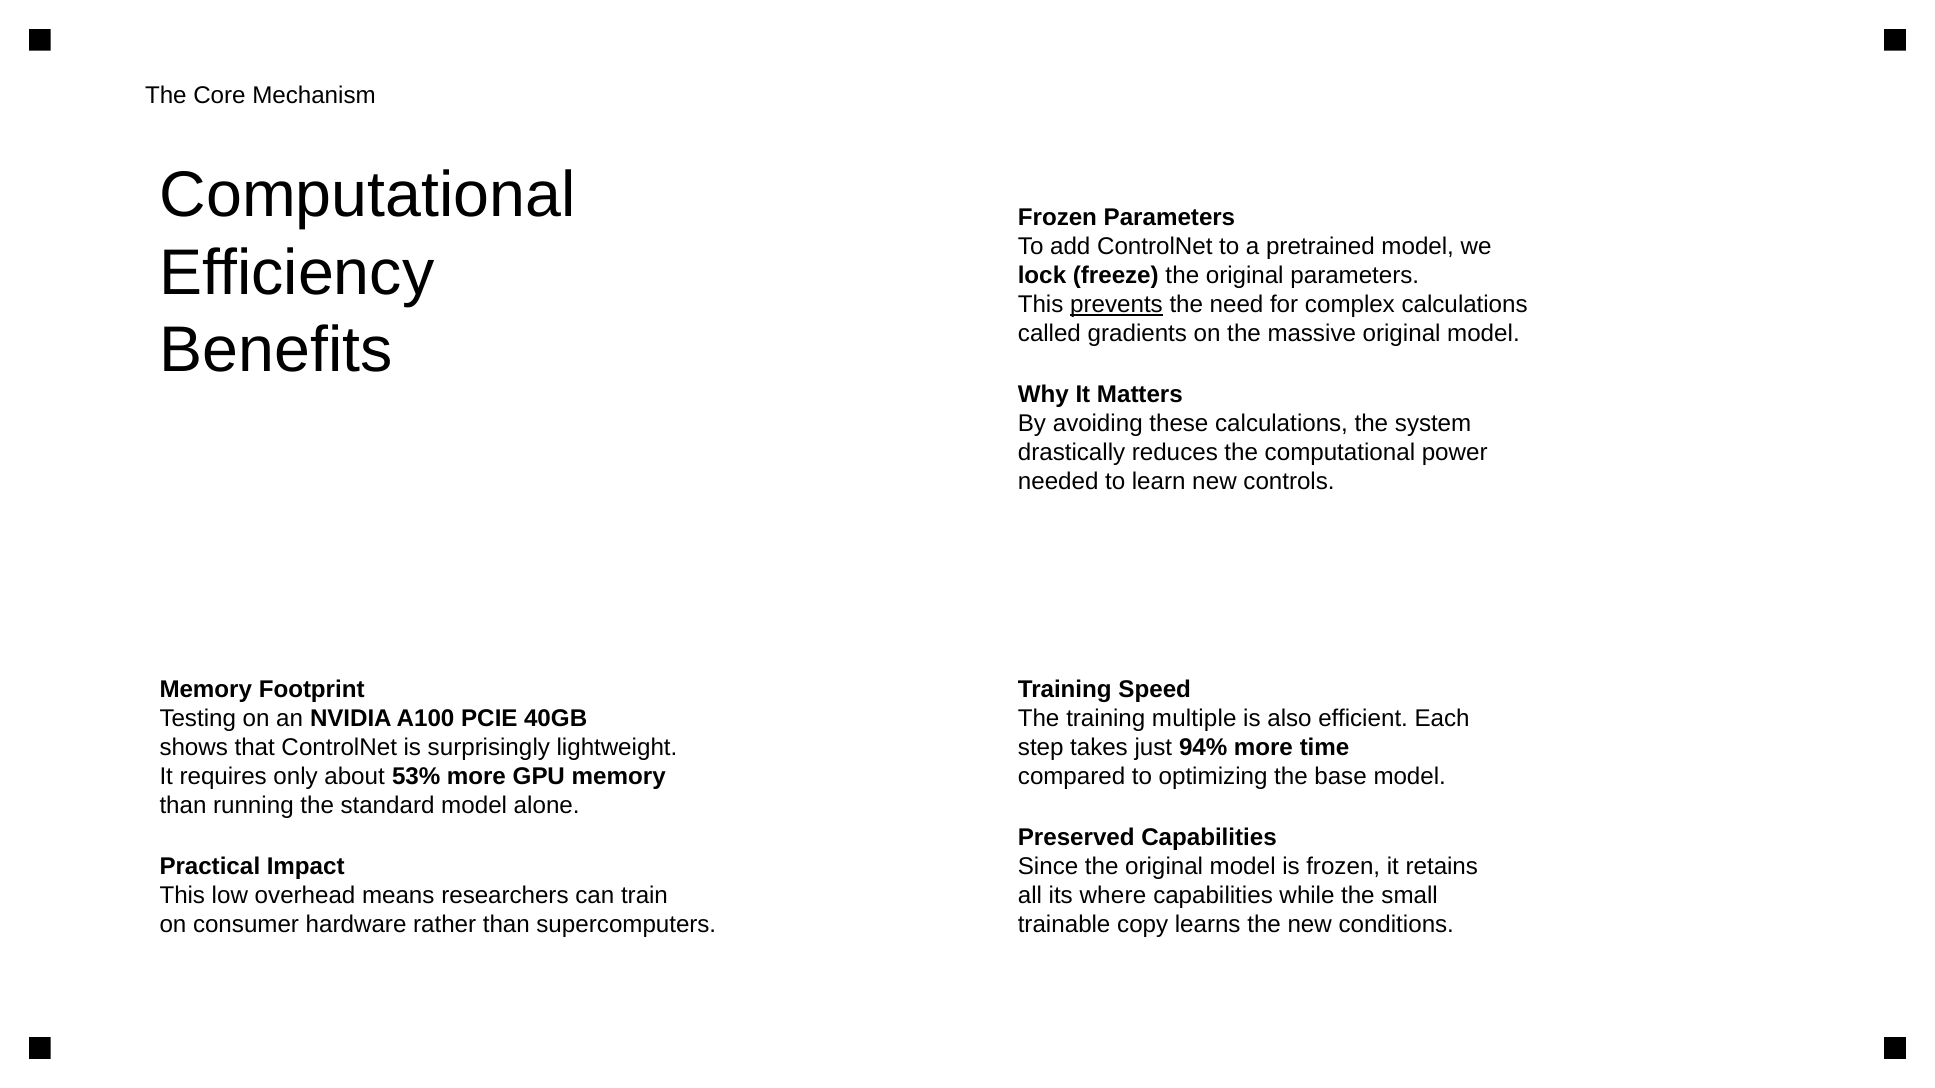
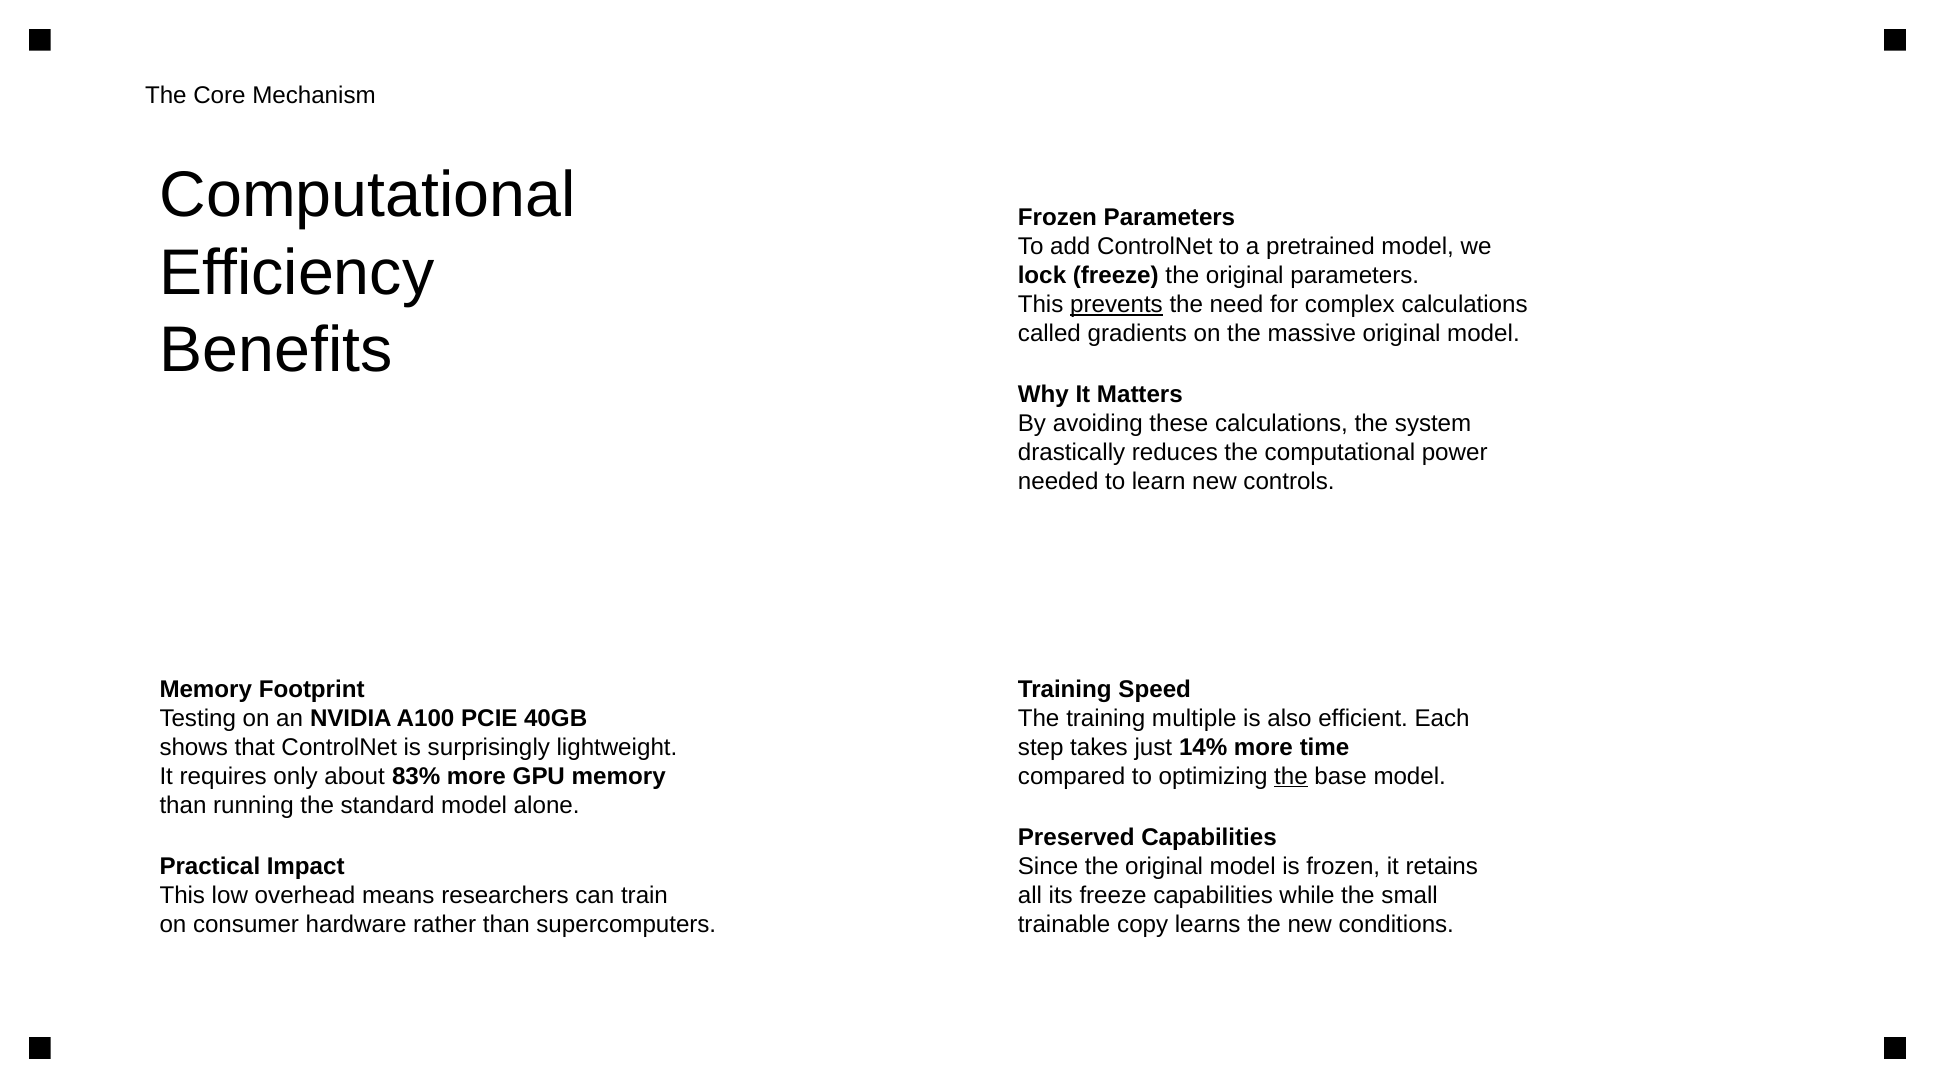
94%: 94% -> 14% (1203, 747)
53%: 53% -> 83% (416, 776)
the underline: none -> present (1291, 776)
its where: where -> freeze (1113, 896)
